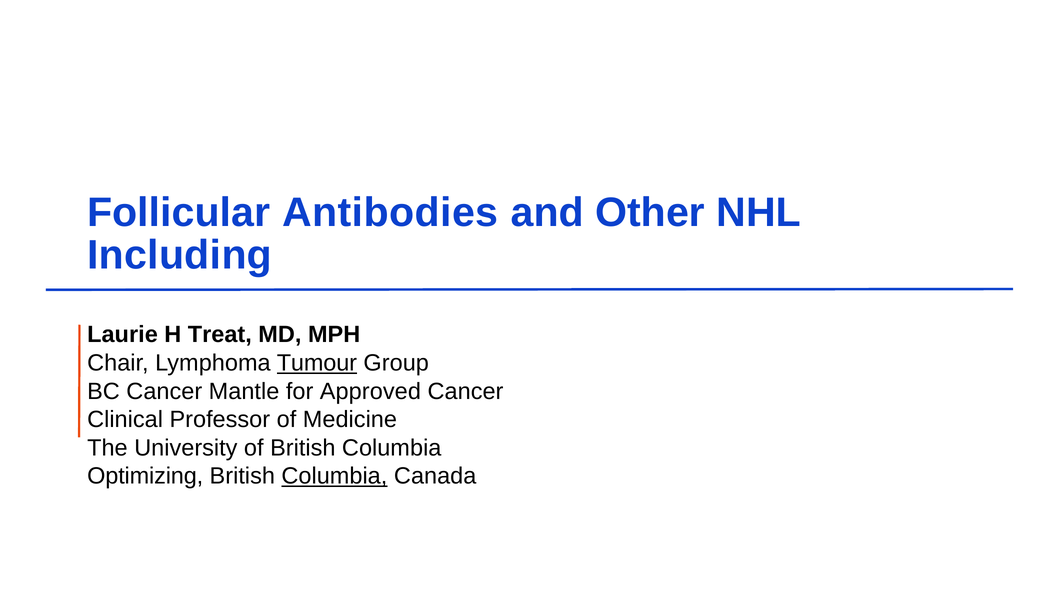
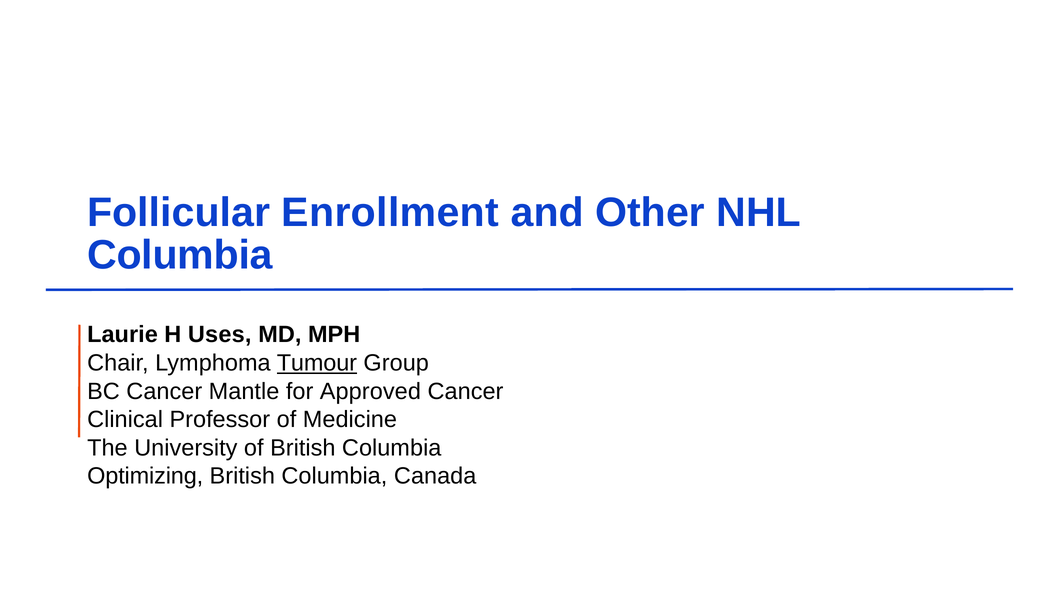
Antibodies: Antibodies -> Enrollment (390, 213)
Including: Including -> Columbia (180, 255)
Treat: Treat -> Uses (220, 335)
Columbia underline: present -> none (334, 476)
